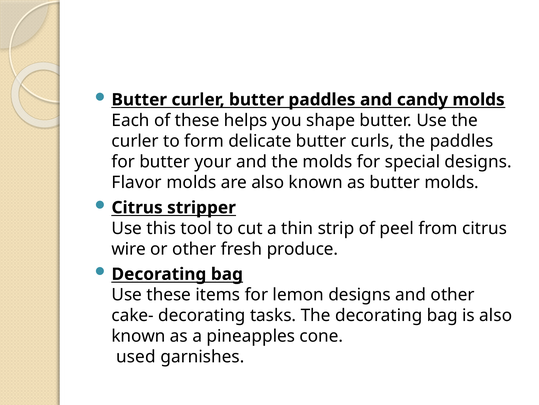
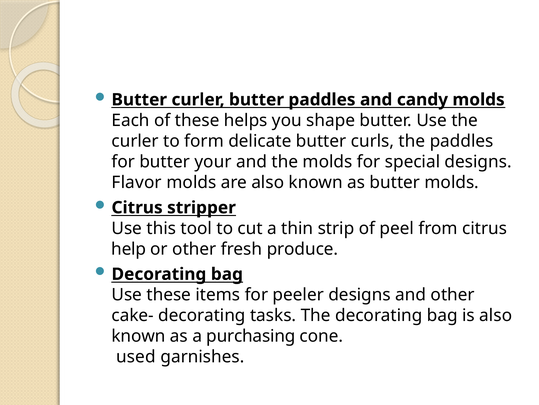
wire: wire -> help (129, 249)
lemon: lemon -> peeler (298, 294)
pineapples: pineapples -> purchasing (251, 336)
